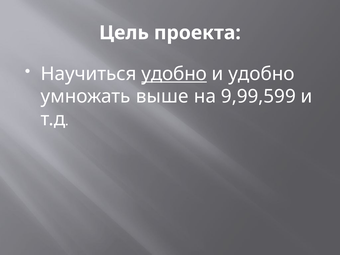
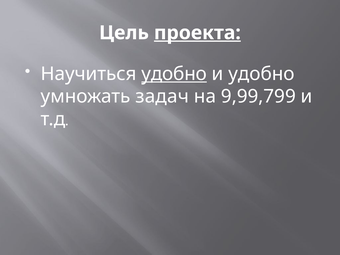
проекта underline: none -> present (197, 33)
выше: выше -> задач (162, 96)
9,99,599: 9,99,599 -> 9,99,799 (258, 96)
